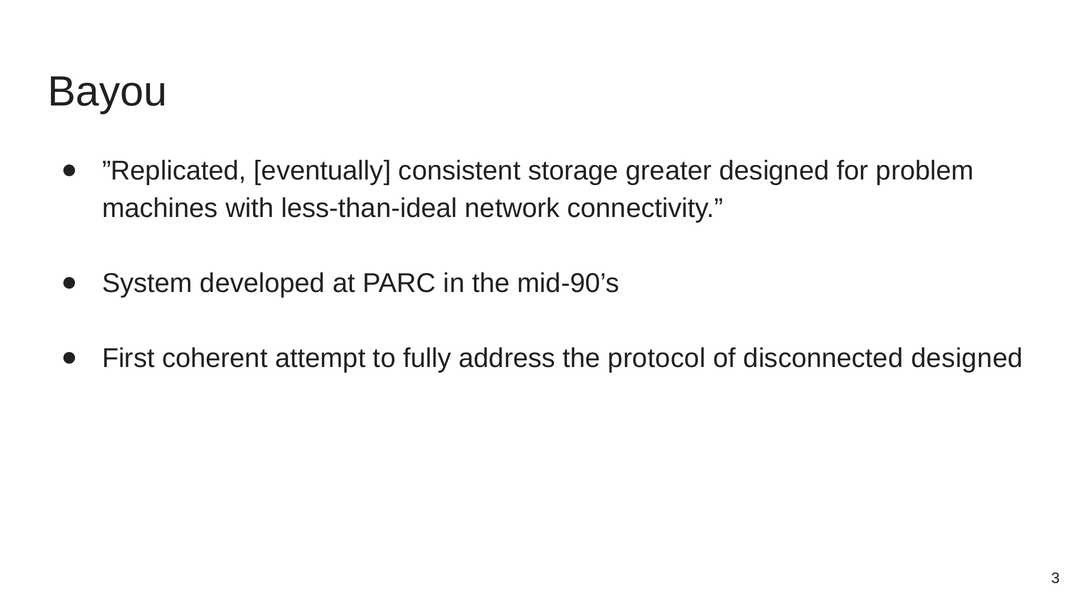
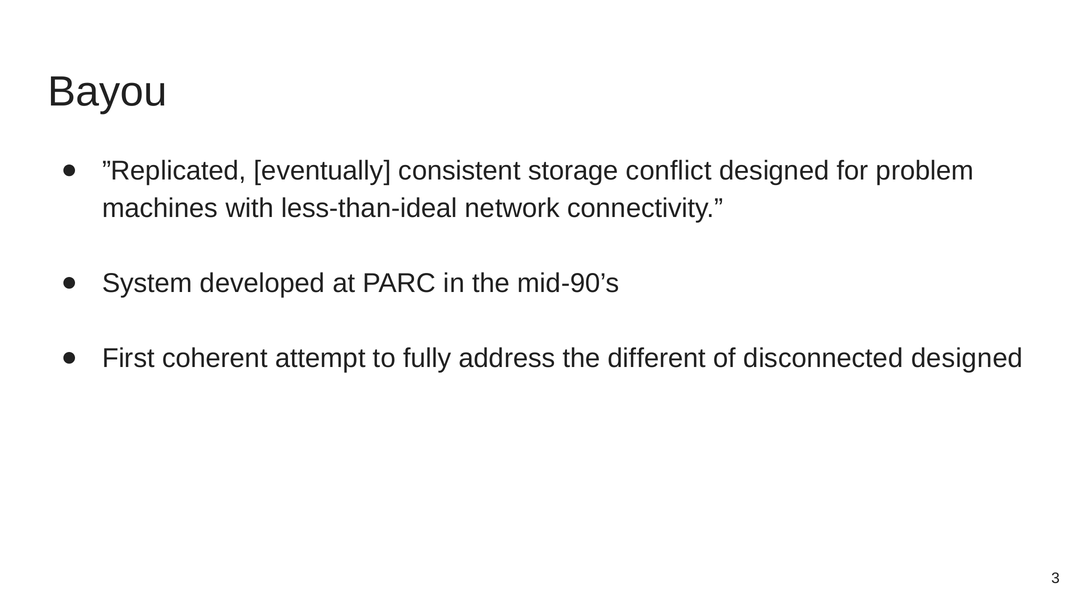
greater: greater -> conflict (669, 171)
protocol: protocol -> different (657, 358)
